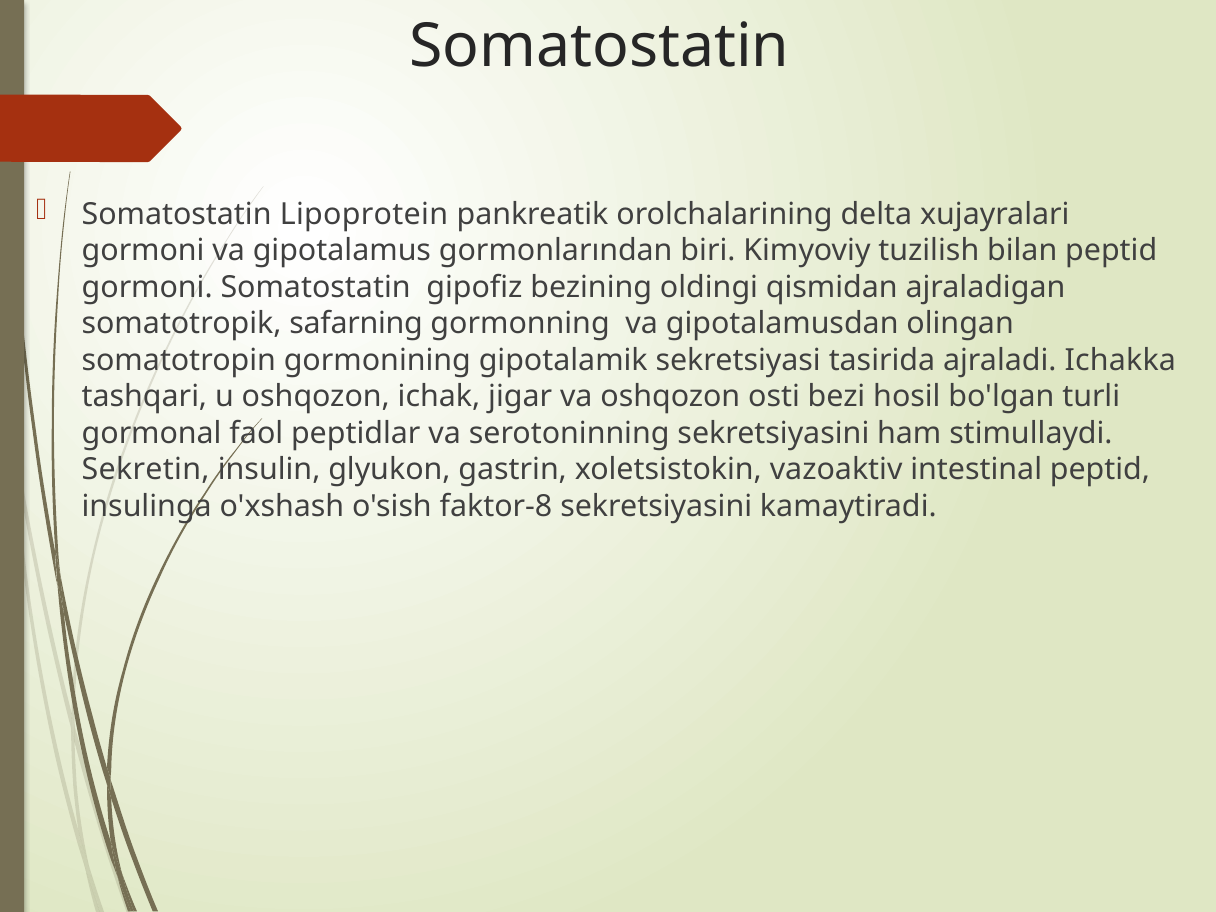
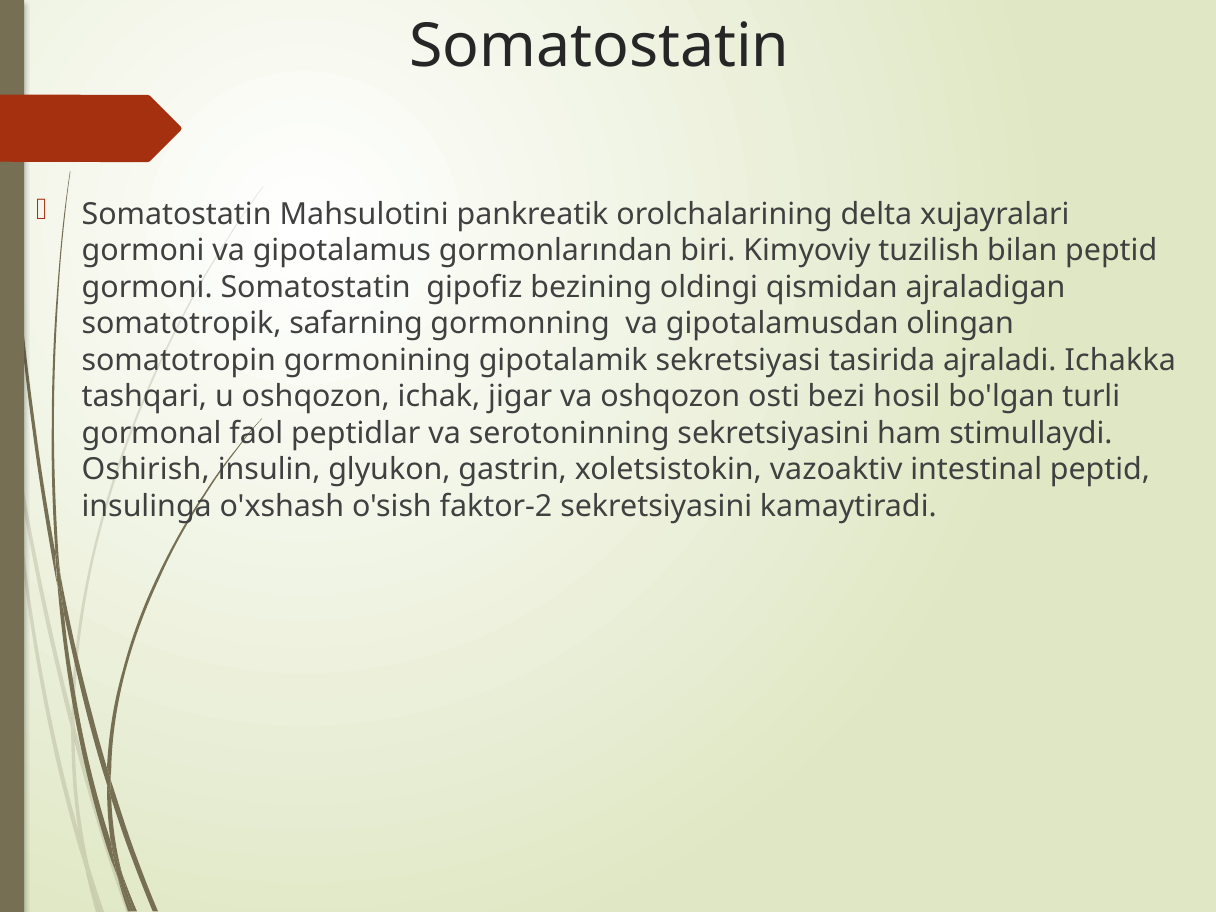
Lipoprotein: Lipoprotein -> Mahsulotini (364, 214)
Sekretin: Sekretin -> Oshirish (146, 470)
faktor-8: faktor-8 -> faktor-2 (496, 506)
